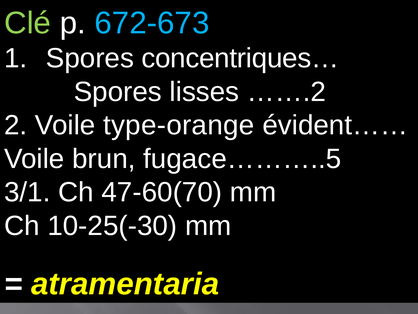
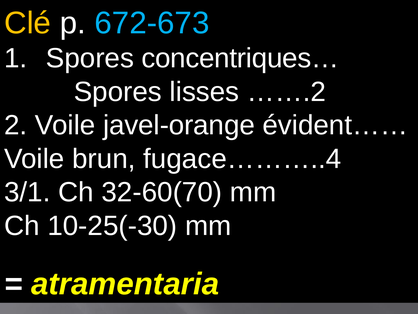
Clé colour: light green -> yellow (28, 23)
type-orange: type-orange -> javel-orange (179, 125)
fugace………..5: fugace………..5 -> fugace………..4 (242, 159)
47-60(70: 47-60(70 -> 32-60(70 (162, 192)
